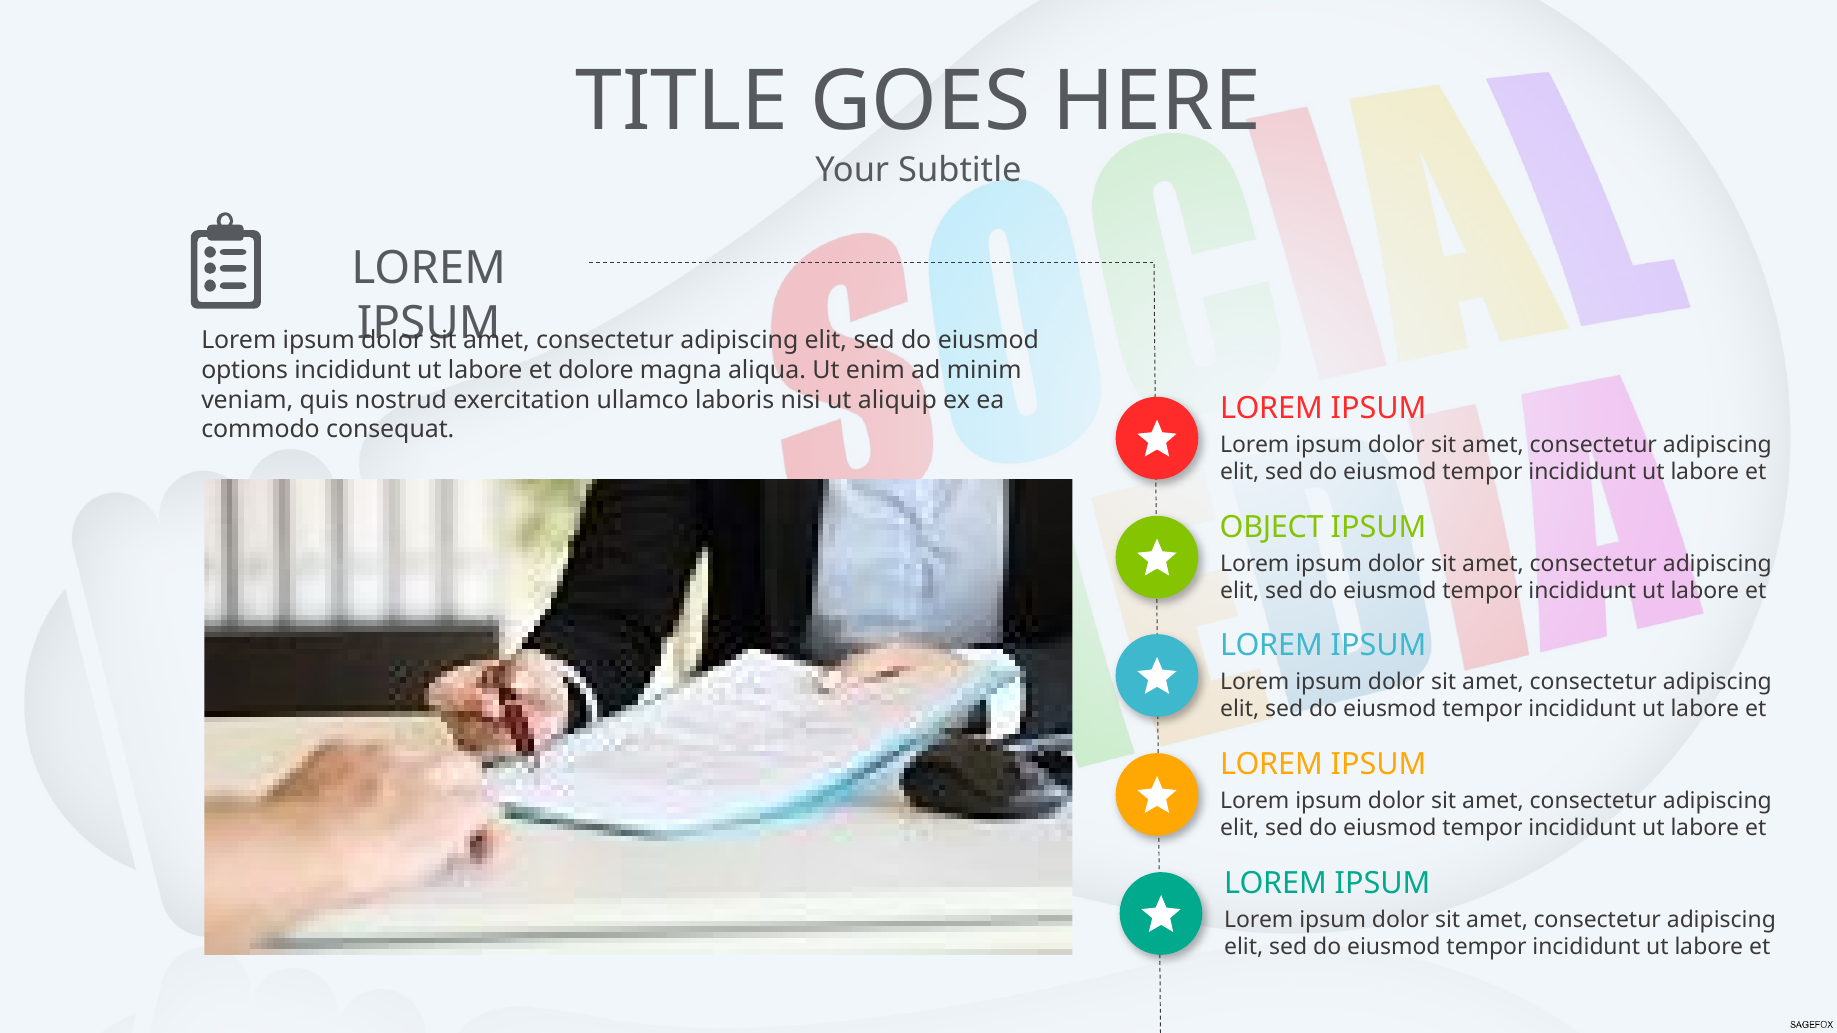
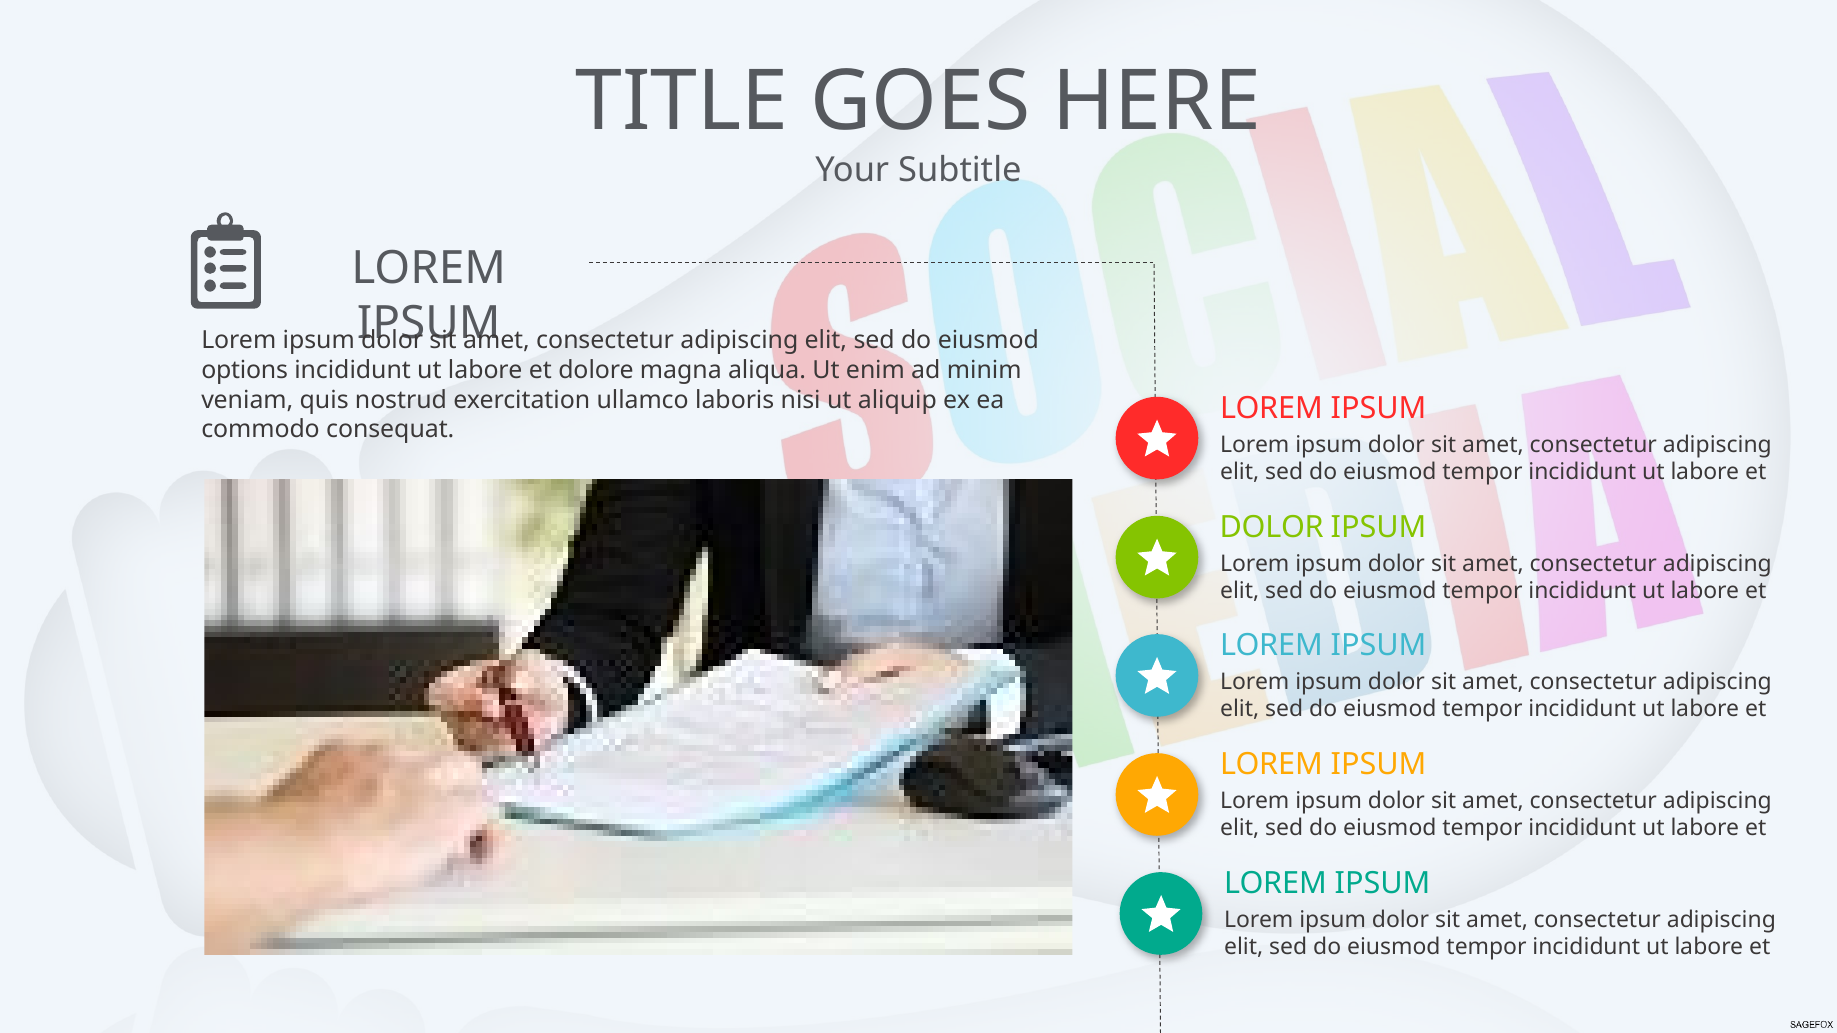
OBJECT: OBJECT -> DOLOR (1272, 527)
